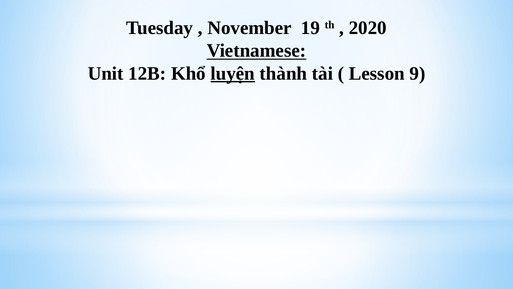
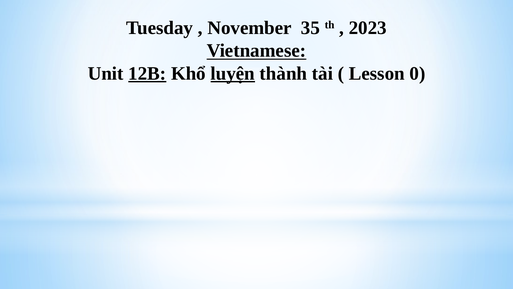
19: 19 -> 35 (310, 28)
2020: 2020 -> 2023 (368, 28)
12B underline: none -> present (147, 73)
9: 9 -> 0 (417, 73)
